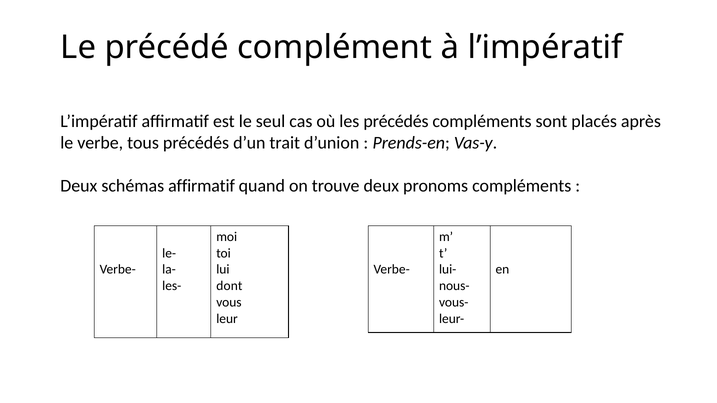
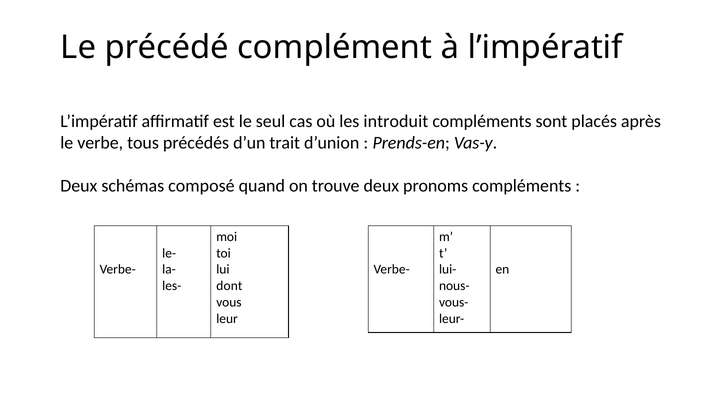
les précédés: précédés -> introduit (396, 122)
schémas affirmatif: affirmatif -> composé (201, 186)
